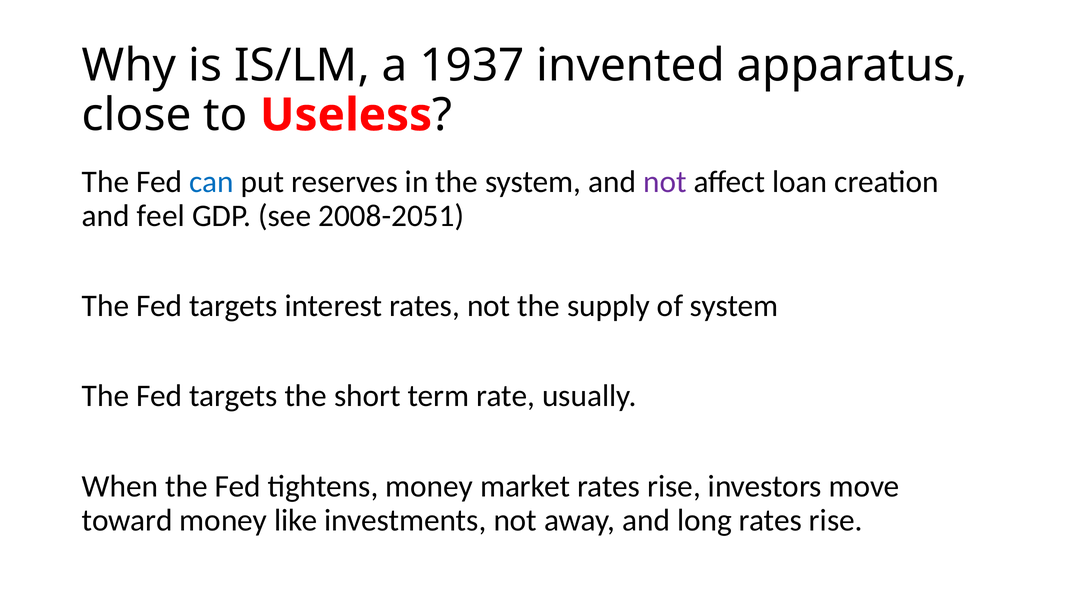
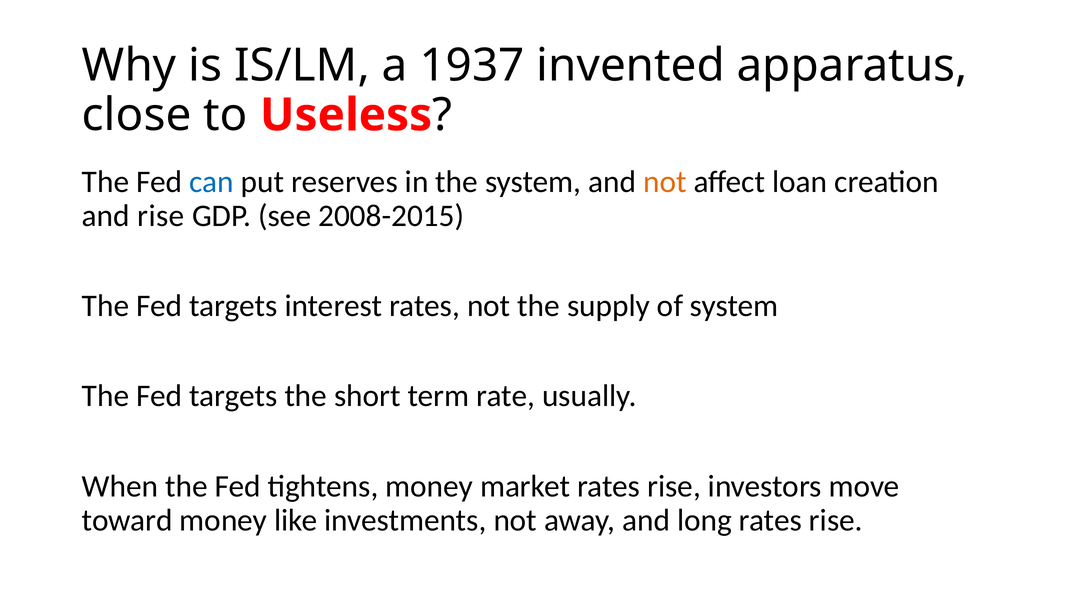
not colour: purple -> orange (665, 182)
and feel: feel -> rise (161, 216)
2008-2051: 2008-2051 -> 2008-2015 (391, 216)
